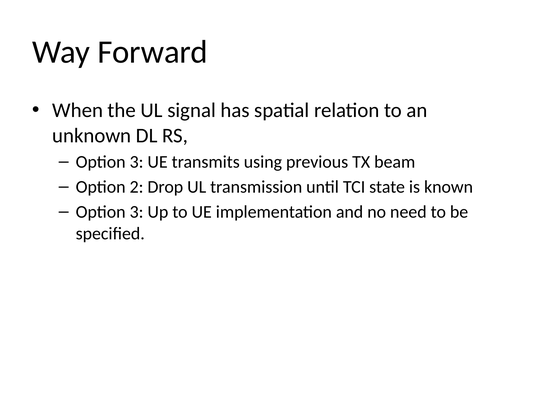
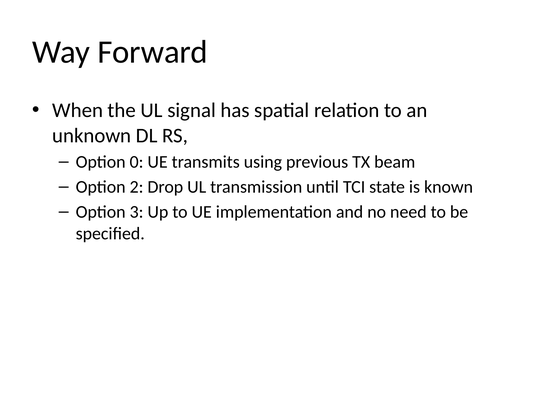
3: 3 -> 0 (137, 162)
